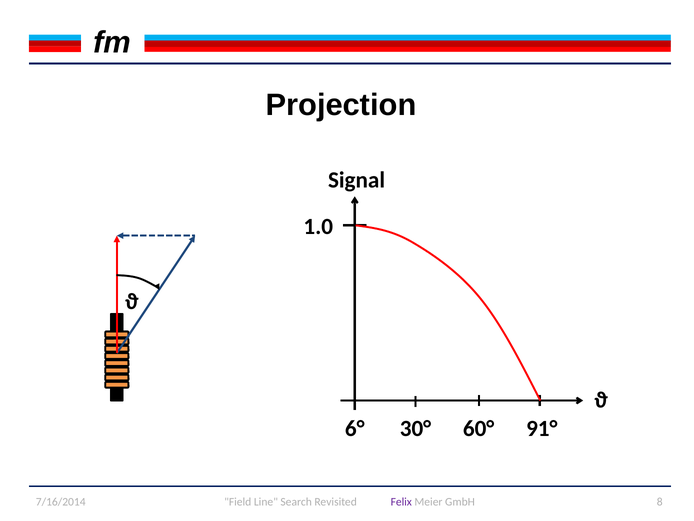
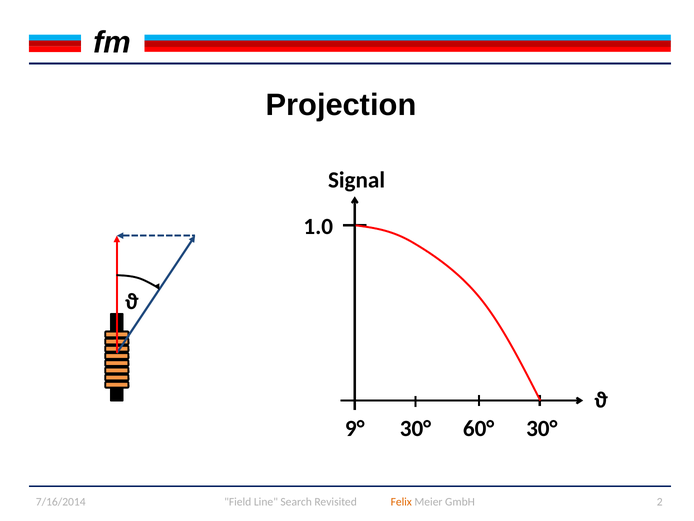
6°: 6° -> 9° (355, 428)
60° 91°: 91° -> 30° (542, 428)
Felix colour: purple -> orange (401, 502)
8: 8 -> 2 (660, 502)
